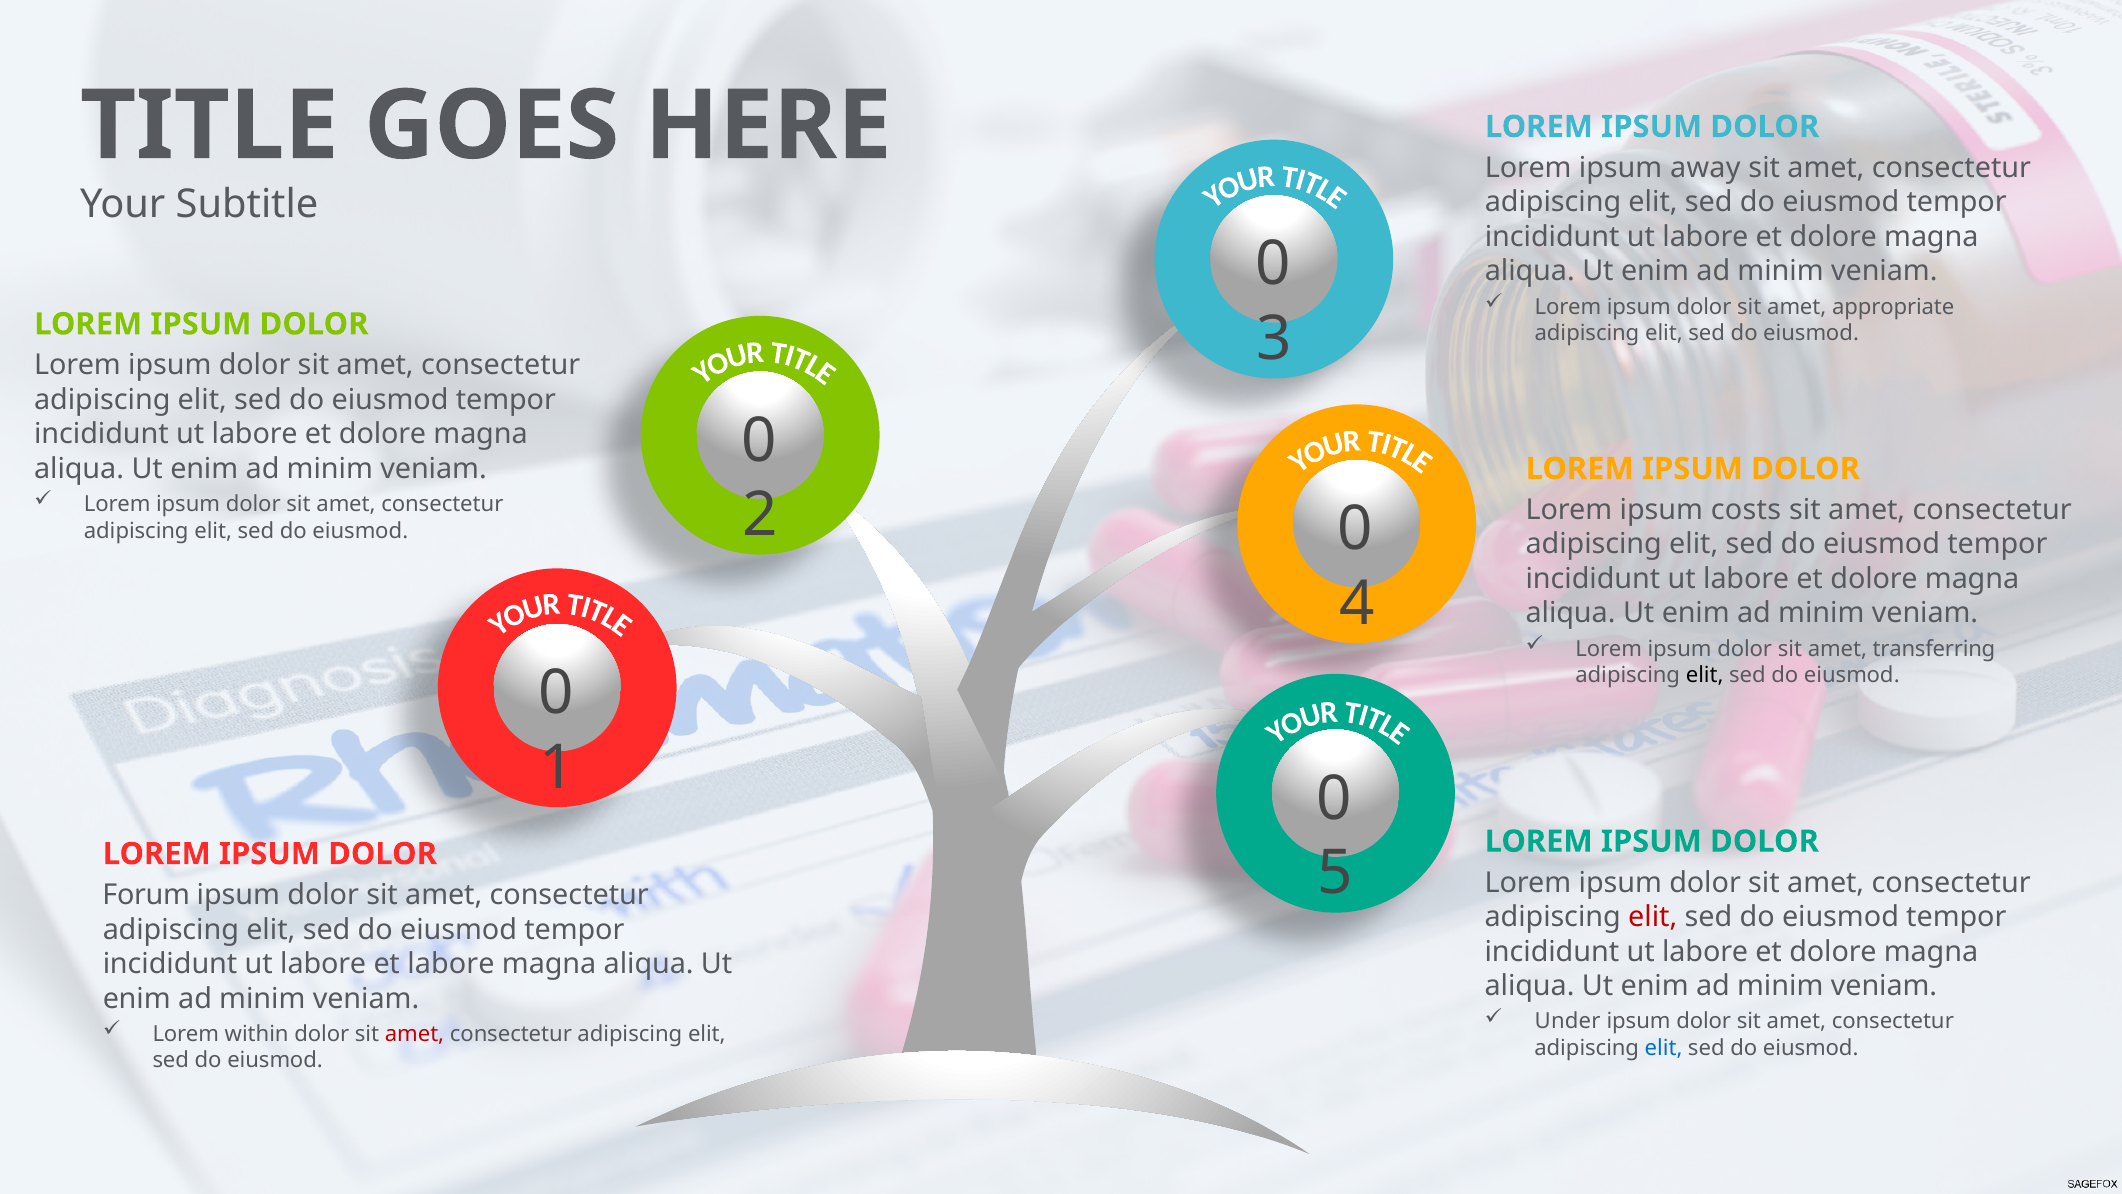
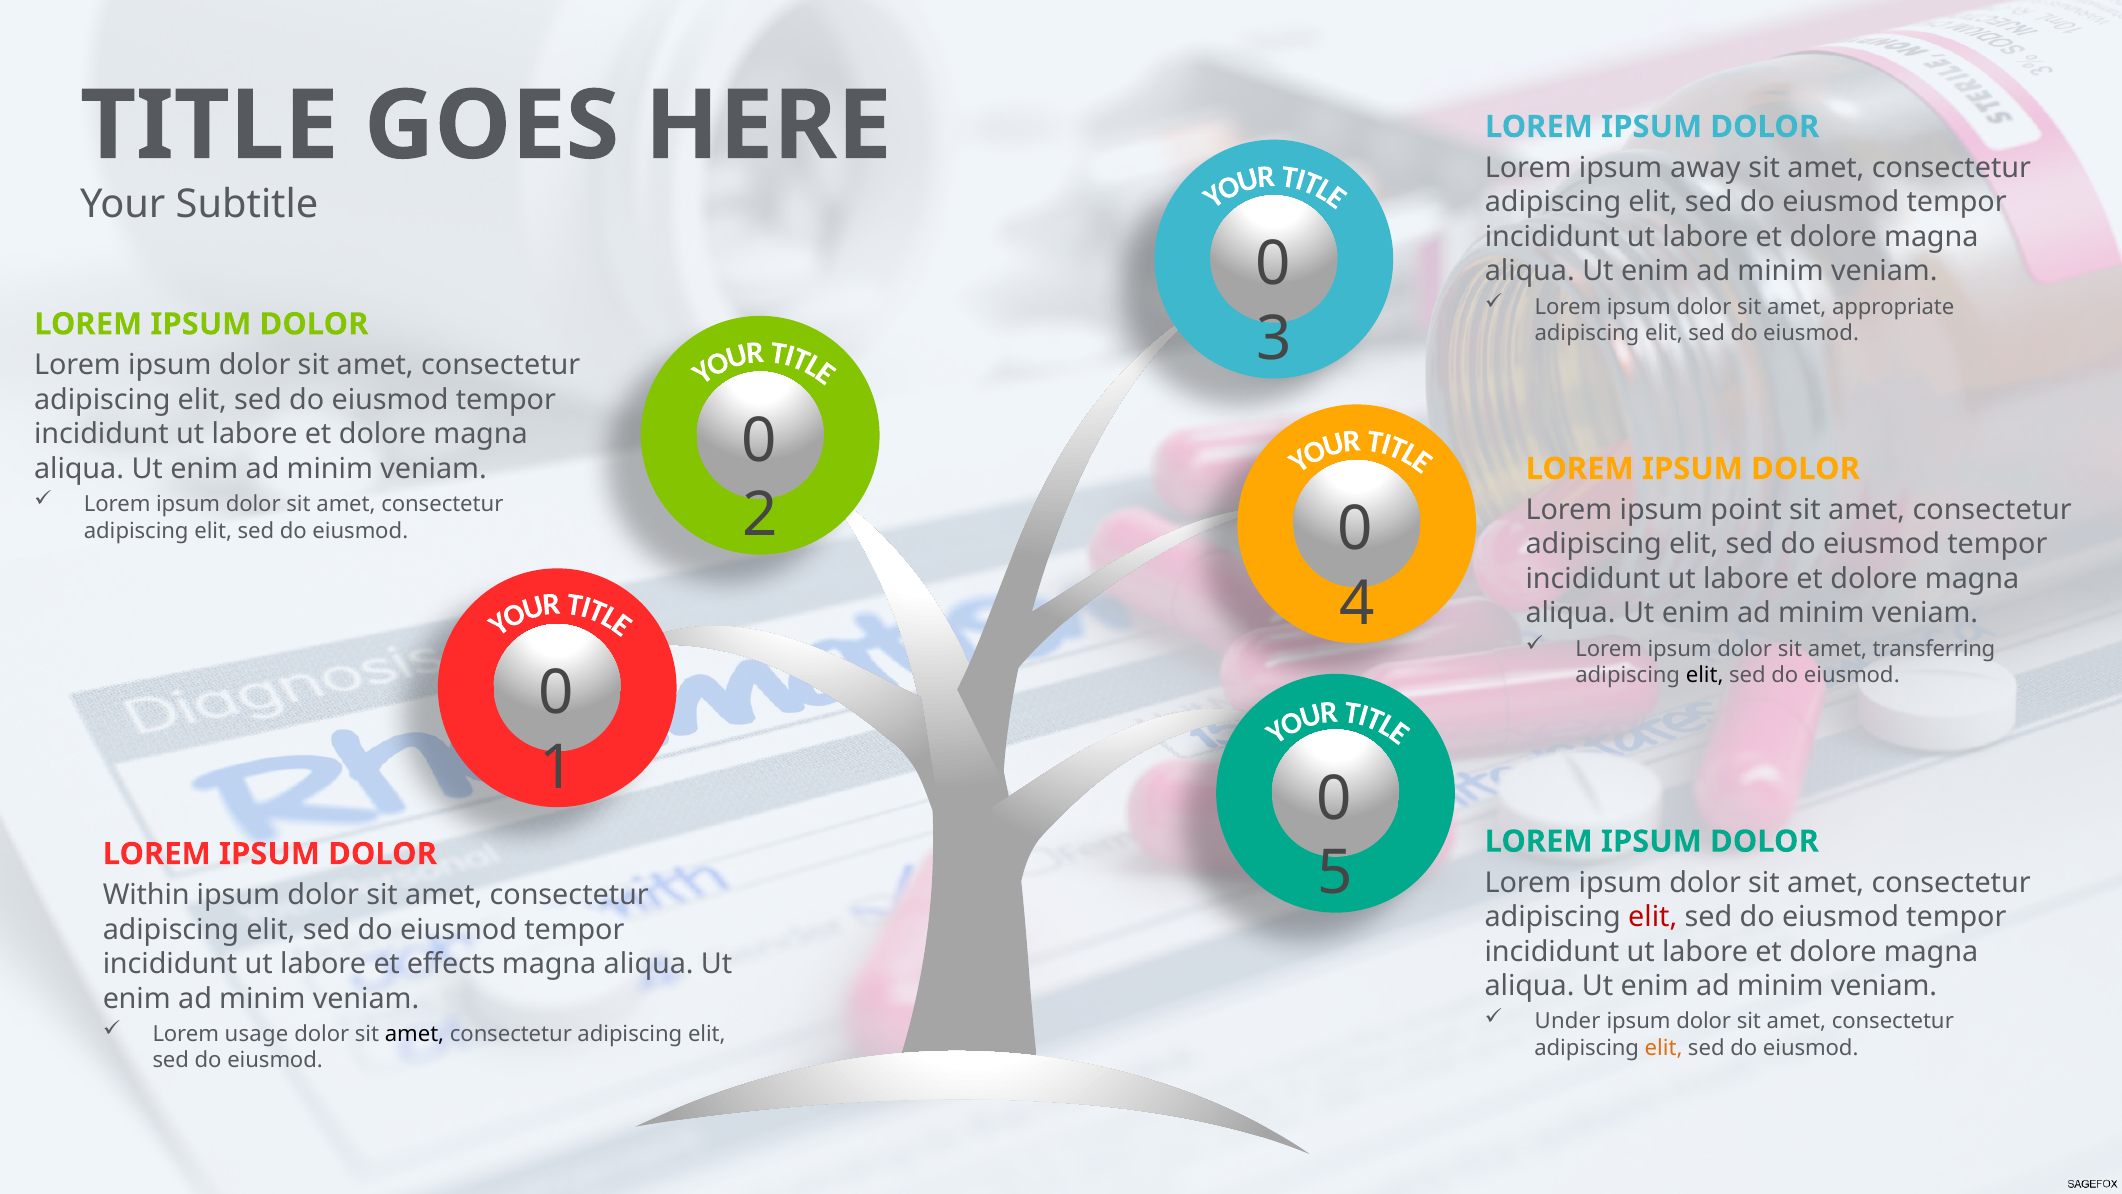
costs: costs -> point (1746, 510)
Forum: Forum -> Within (146, 895)
et labore: labore -> effects (451, 964)
within: within -> usage (257, 1034)
amet colour: red -> black (414, 1034)
elit colour: blue -> orange (1664, 1048)
